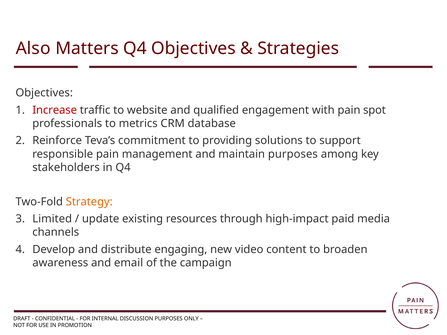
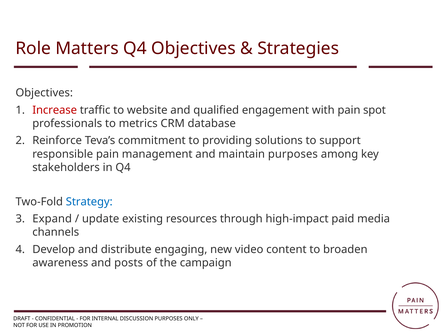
Also: Also -> Role (33, 49)
Strategy colour: orange -> blue (89, 202)
Limited: Limited -> Expand (52, 219)
email: email -> posts (129, 263)
